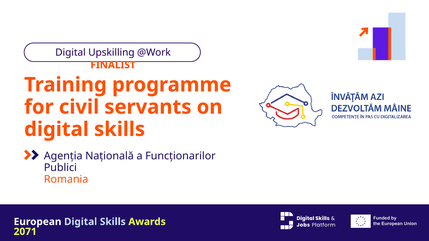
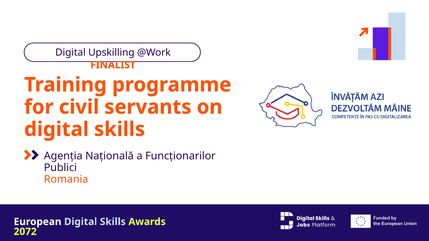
2071: 2071 -> 2072 (25, 232)
